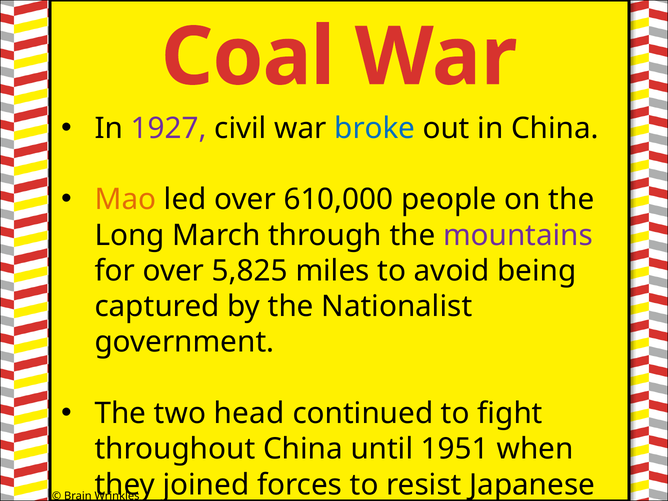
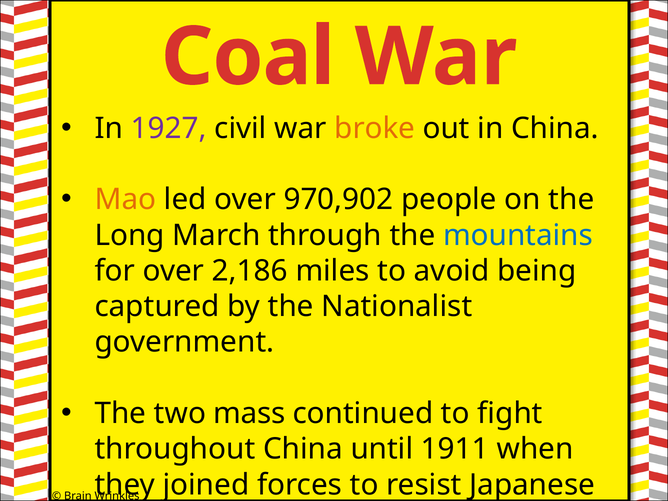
broke colour: blue -> orange (375, 128)
610,000: 610,000 -> 970,902 (338, 200)
mountains colour: purple -> blue (518, 235)
5,825: 5,825 -> 2,186 (250, 271)
head: head -> mass (249, 413)
1951: 1951 -> 1911 (455, 449)
